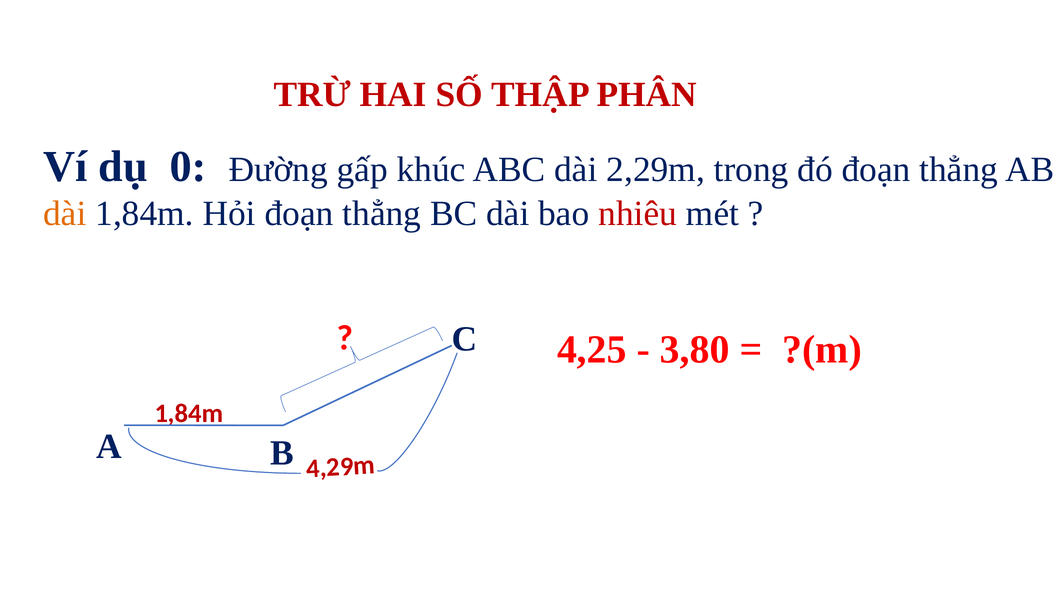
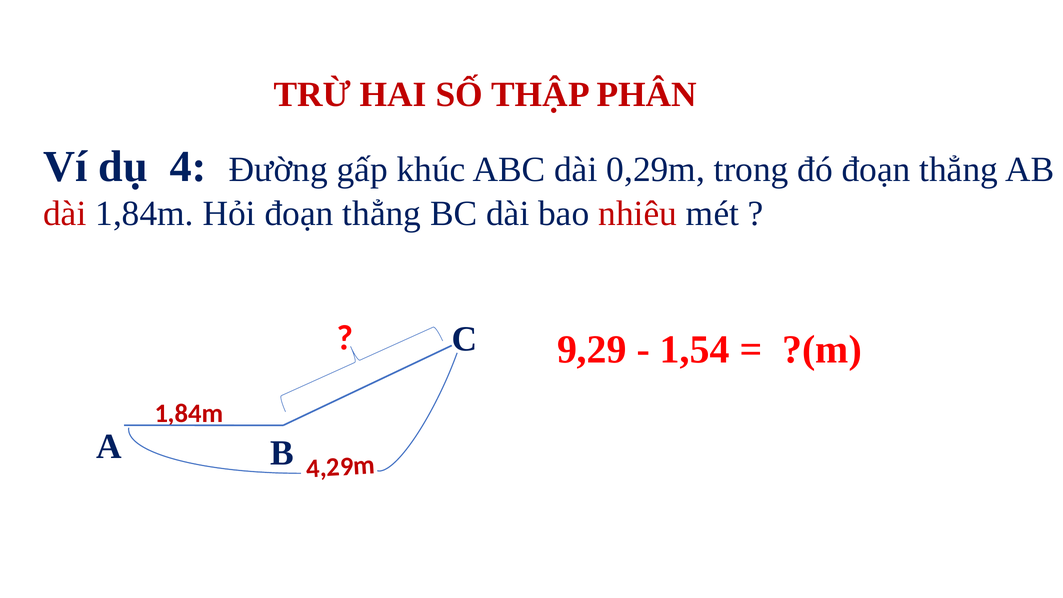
0: 0 -> 4 (188, 166)
2,29m: 2,29m -> 0,29m (656, 169)
dài colour: orange -> red (65, 214)
4,25: 4,25 -> 9,29 (592, 349)
3,80: 3,80 -> 1,54 (695, 349)
